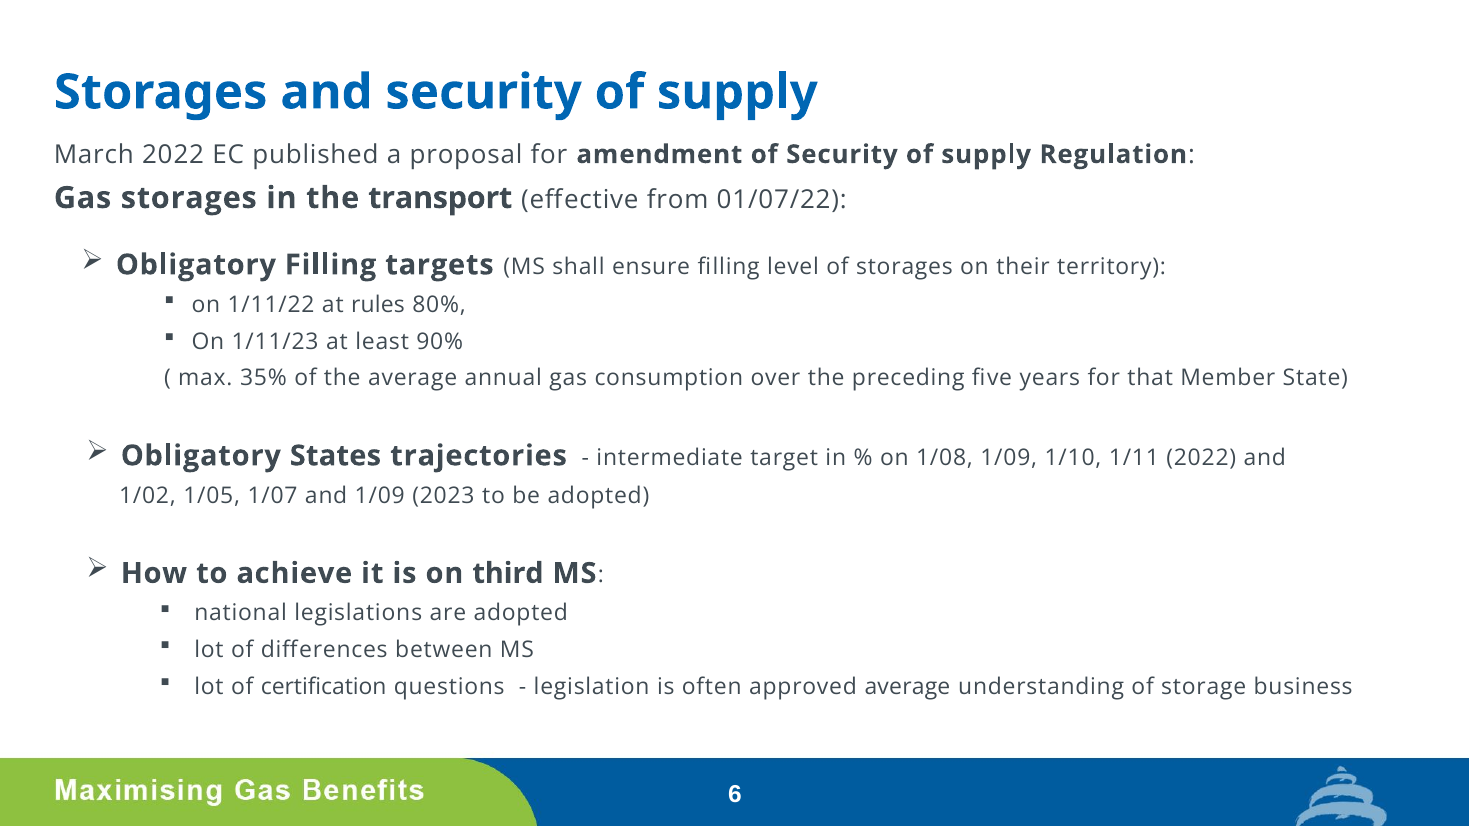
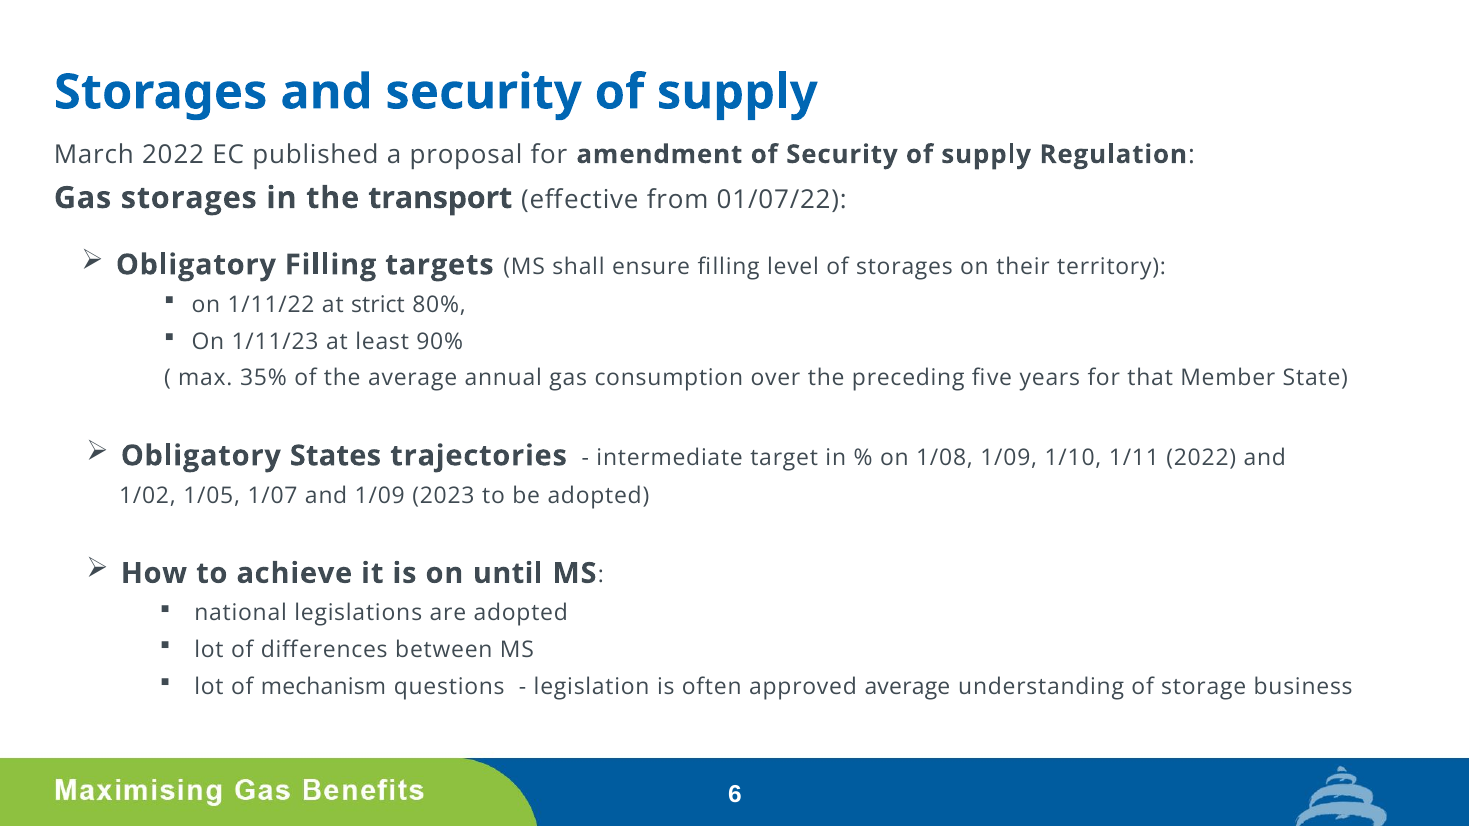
rules: rules -> strict (378, 305)
third: third -> until (508, 574)
certification: certification -> mechanism (324, 687)
